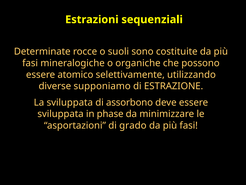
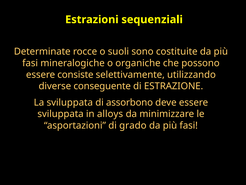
atomico: atomico -> consiste (75, 74)
supponiamo: supponiamo -> conseguente (102, 86)
phase: phase -> alloys (110, 114)
